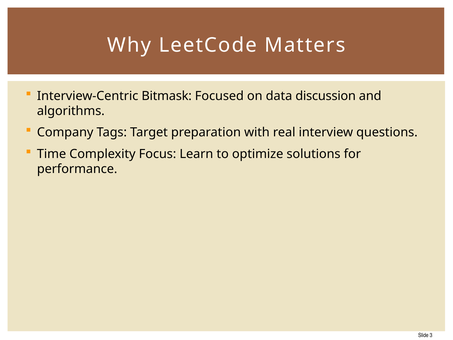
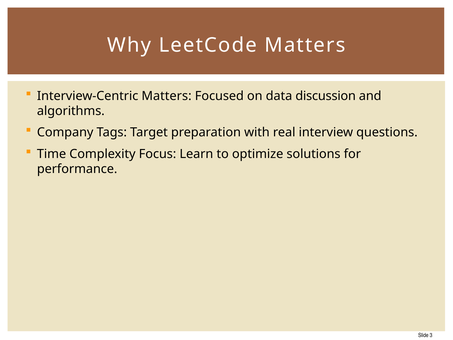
Interview-Centric Bitmask: Bitmask -> Matters (167, 96)
